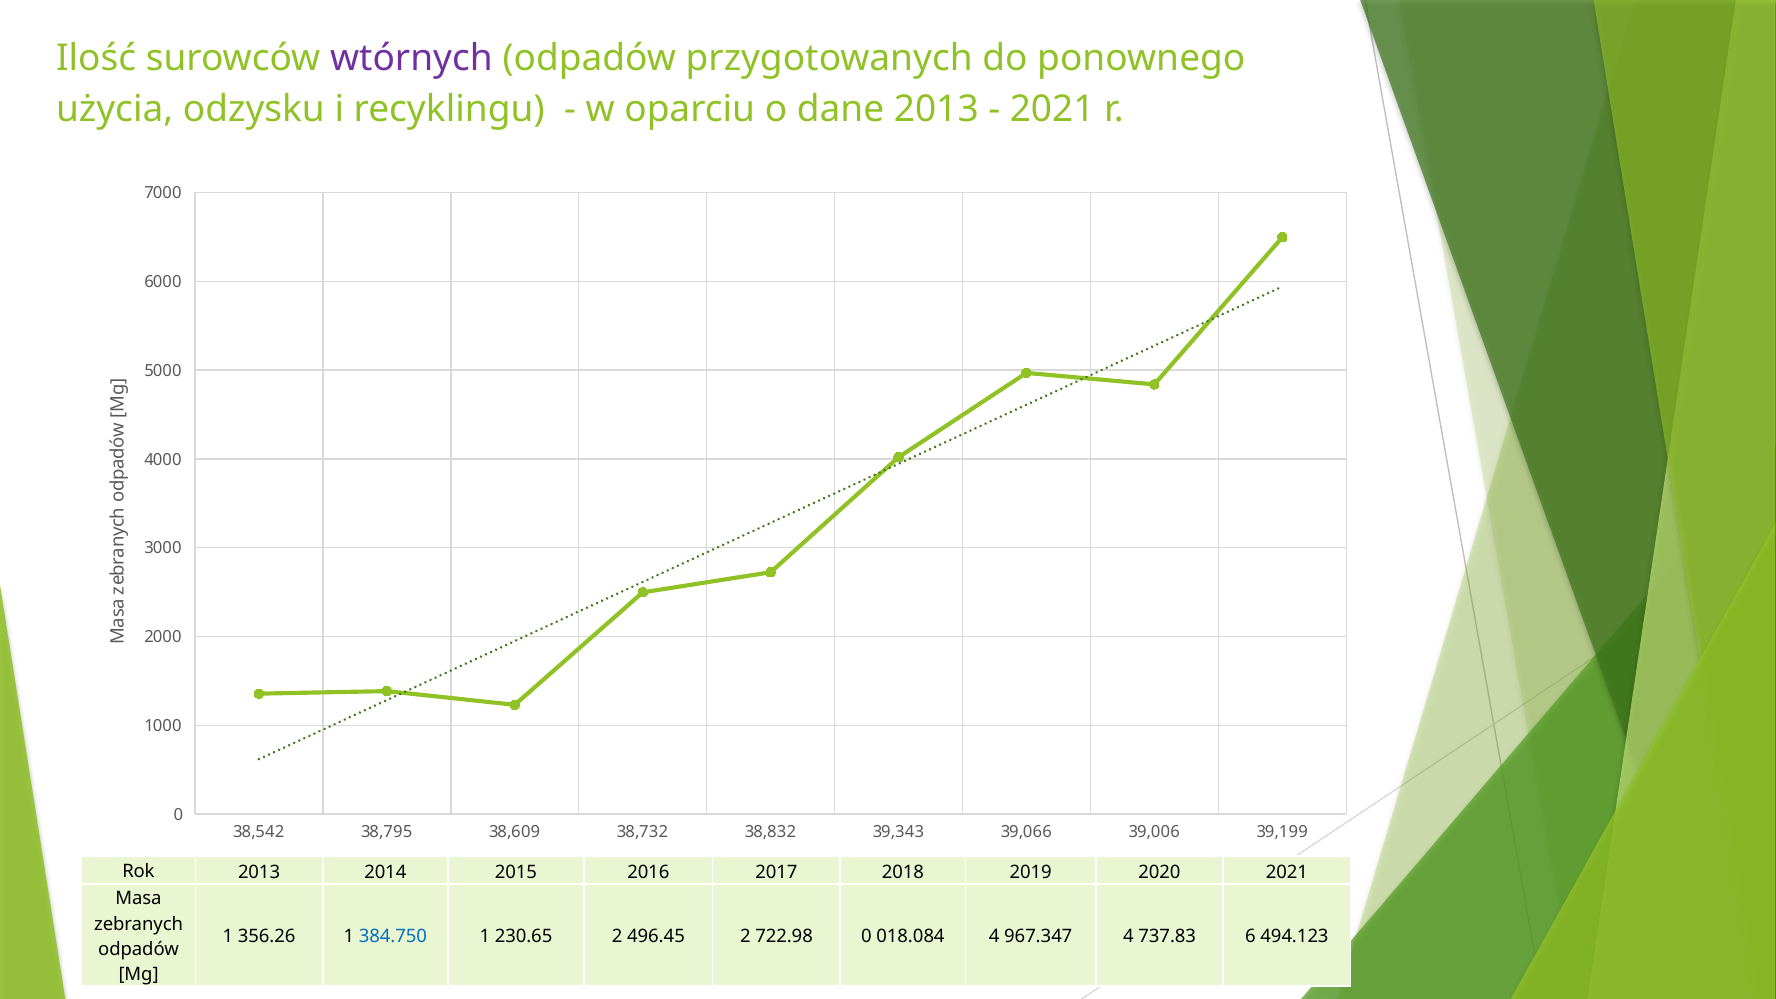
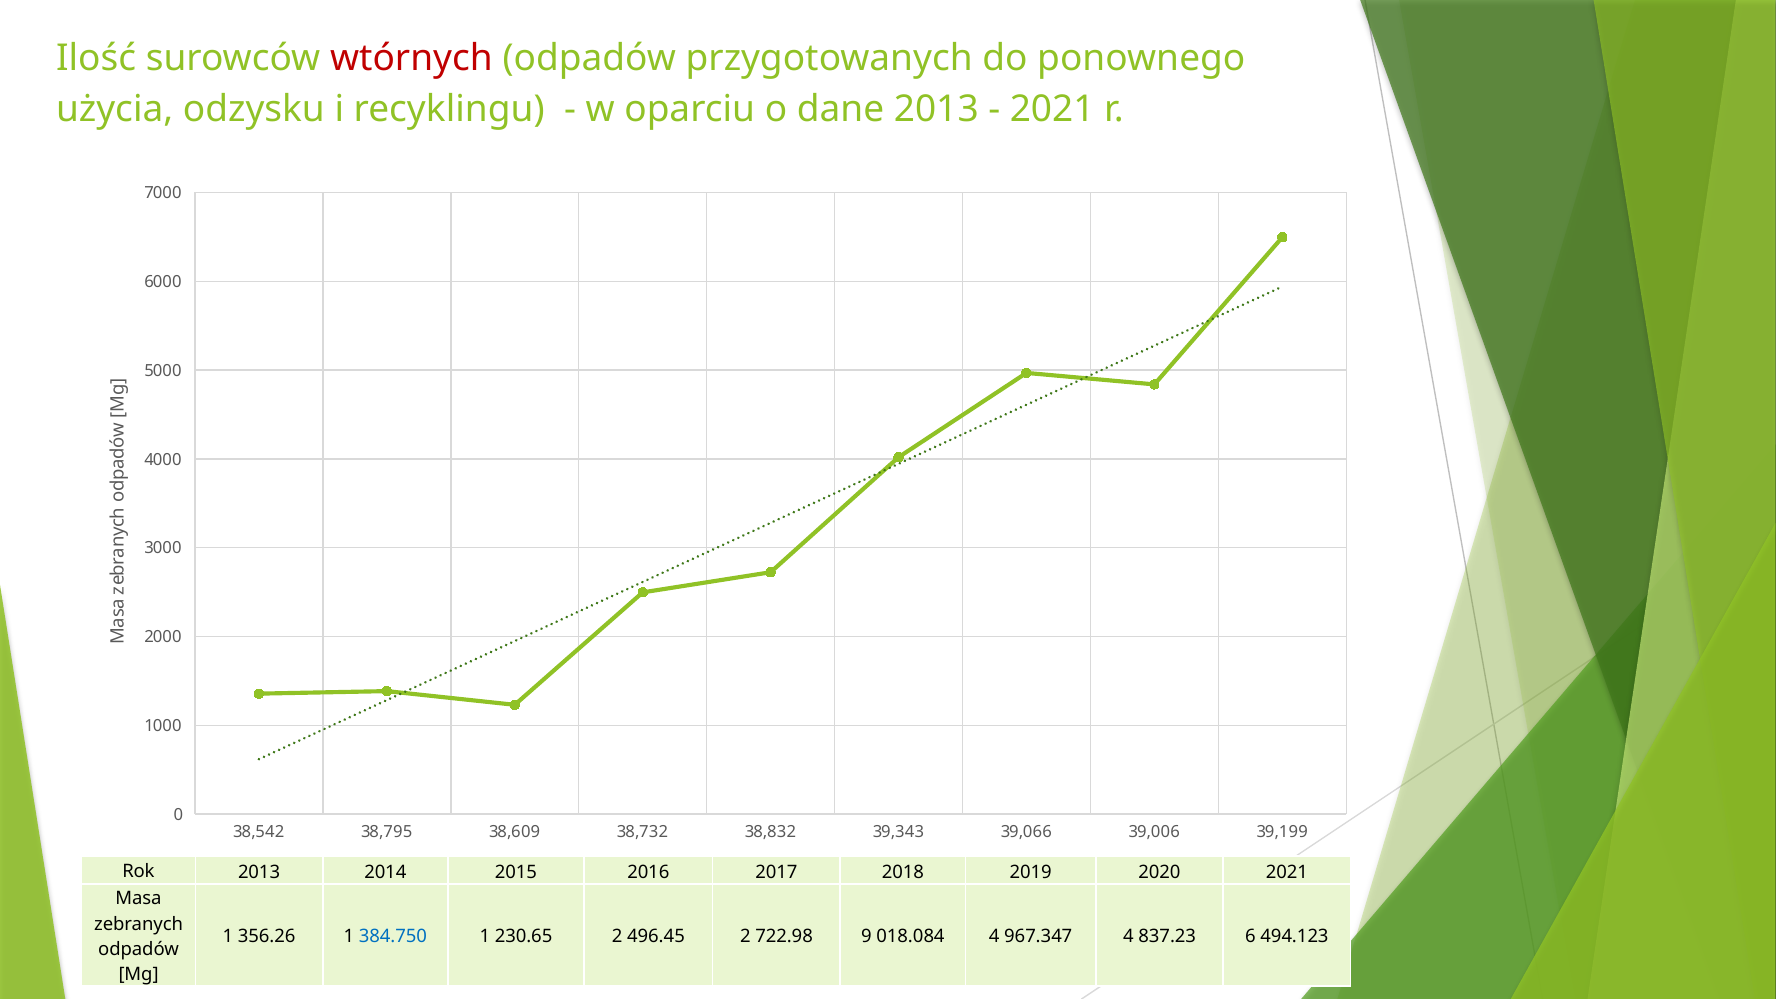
wtórnych colour: purple -> red (411, 58)
722.98 0: 0 -> 9 (866, 937)
737.83: 737.83 -> 837.23 (1167, 937)
